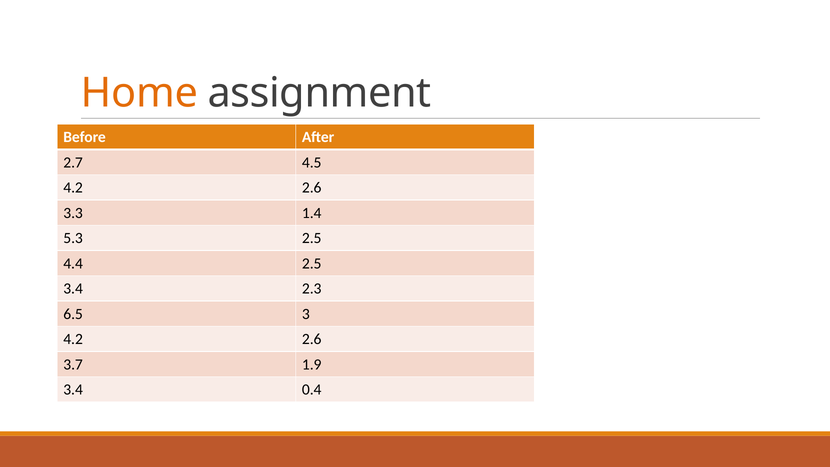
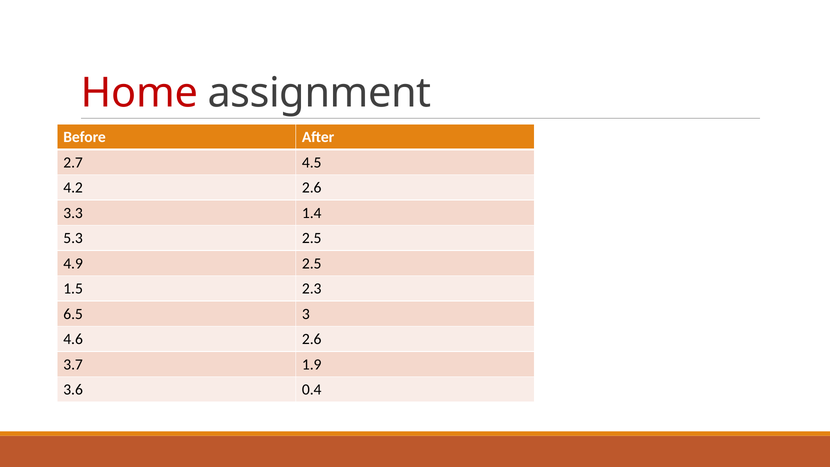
Home colour: orange -> red (139, 93)
4.4: 4.4 -> 4.9 (73, 263)
3.4: 3.4 -> 1.5 (73, 289)
4.2: 4.2 -> 4.6 (73, 339)
3.4: 3.4 -> 3.6 (73, 390)
